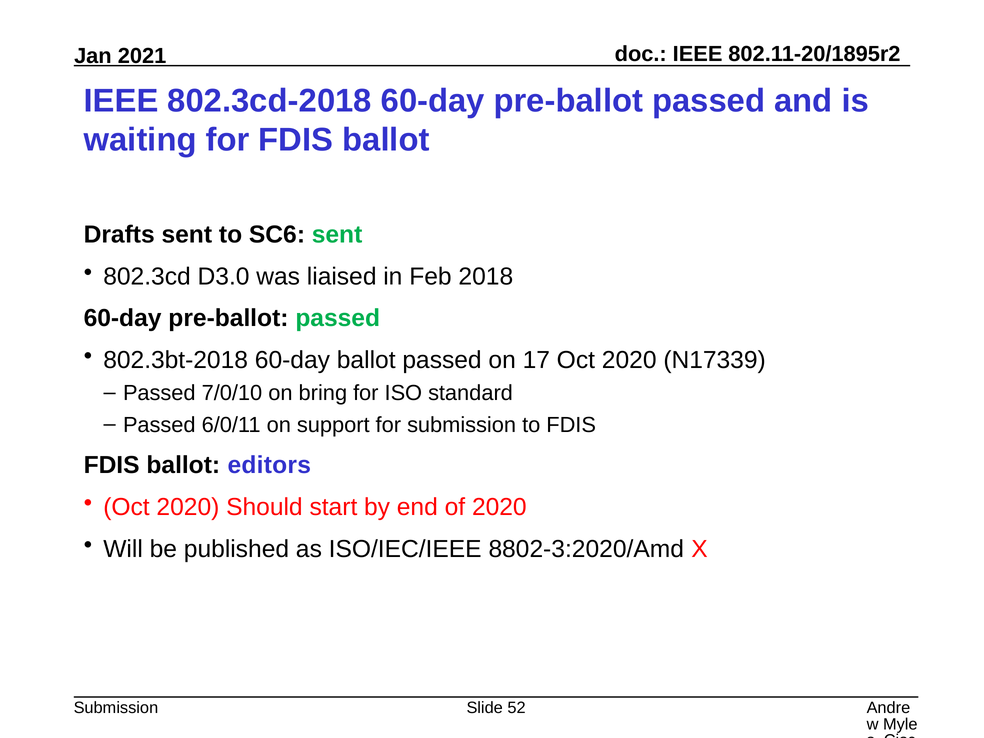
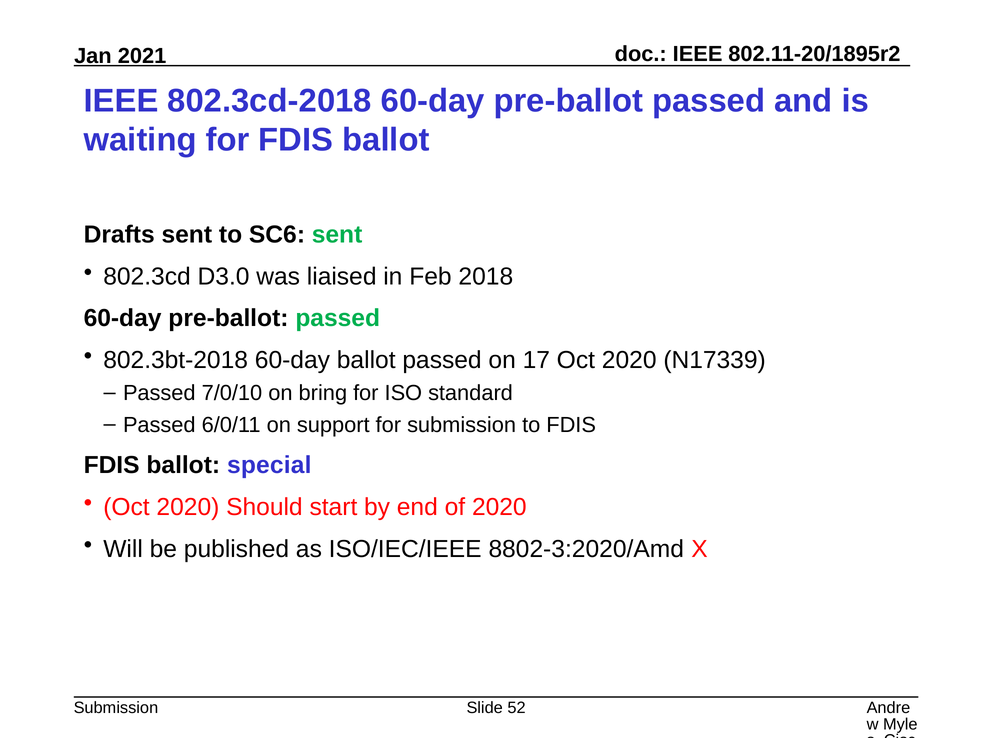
editors: editors -> special (269, 465)
